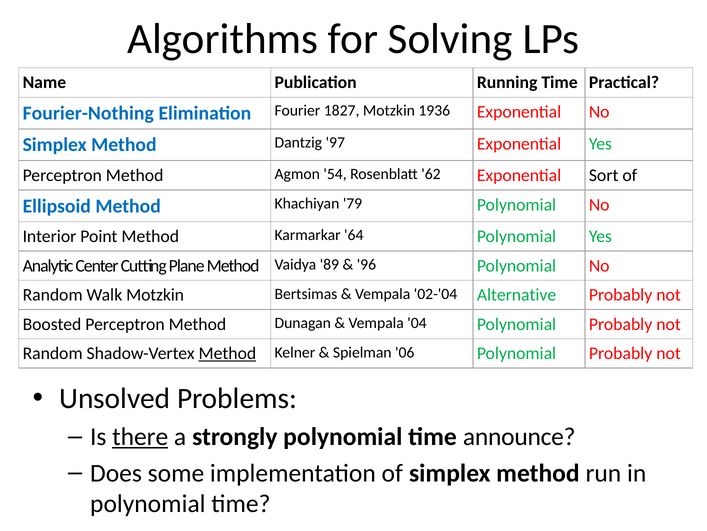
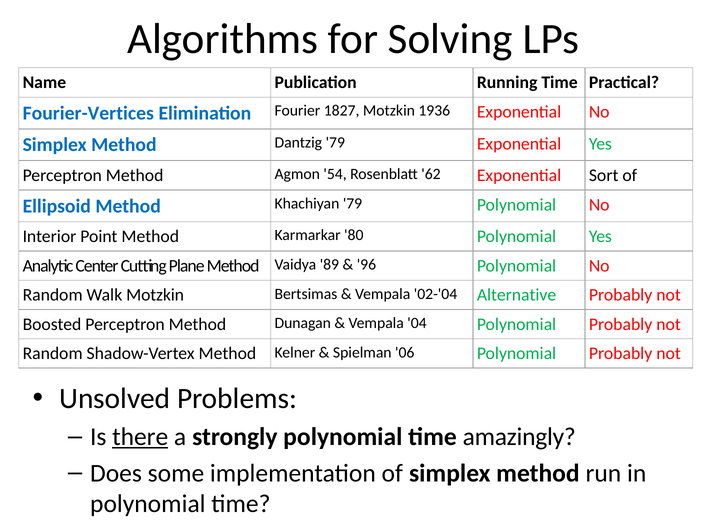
Fourier-Nothing: Fourier-Nothing -> Fourier-Vertices (88, 113)
Dantzig 97: 97 -> 79 (335, 142)
64: 64 -> 80 (354, 235)
Method underline: present -> none (227, 353)
announce: announce -> amazingly (519, 436)
